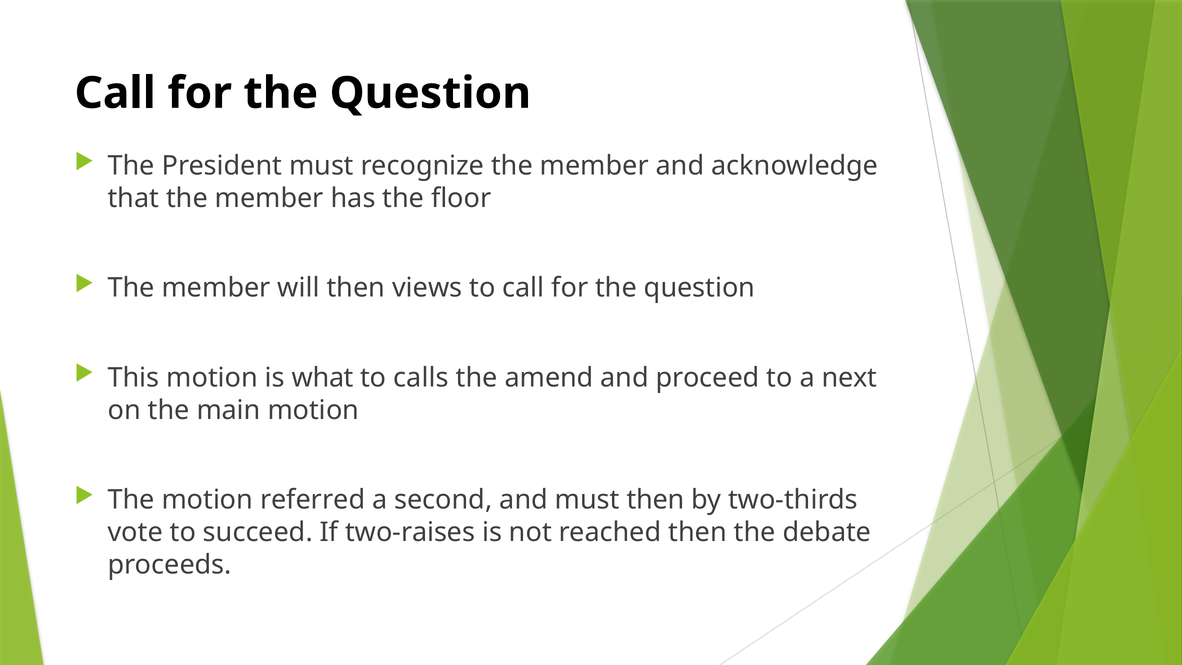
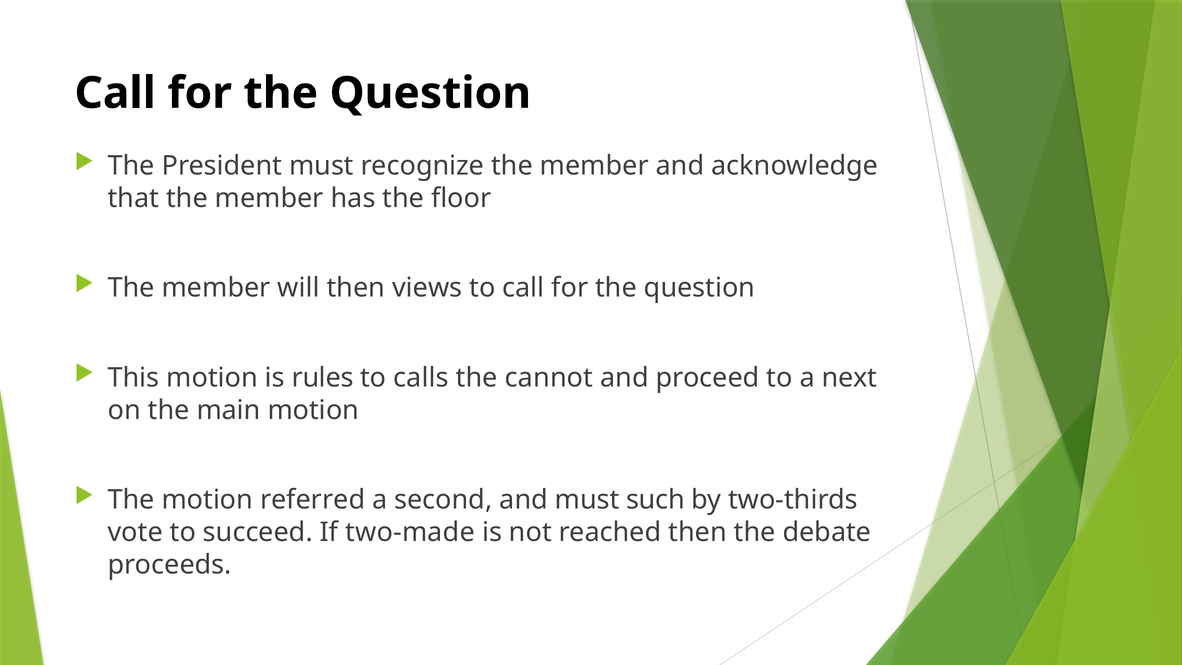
what: what -> rules (323, 378)
amend: amend -> cannot (549, 378)
must then: then -> such (655, 500)
two-raises: two-raises -> two-made (410, 532)
